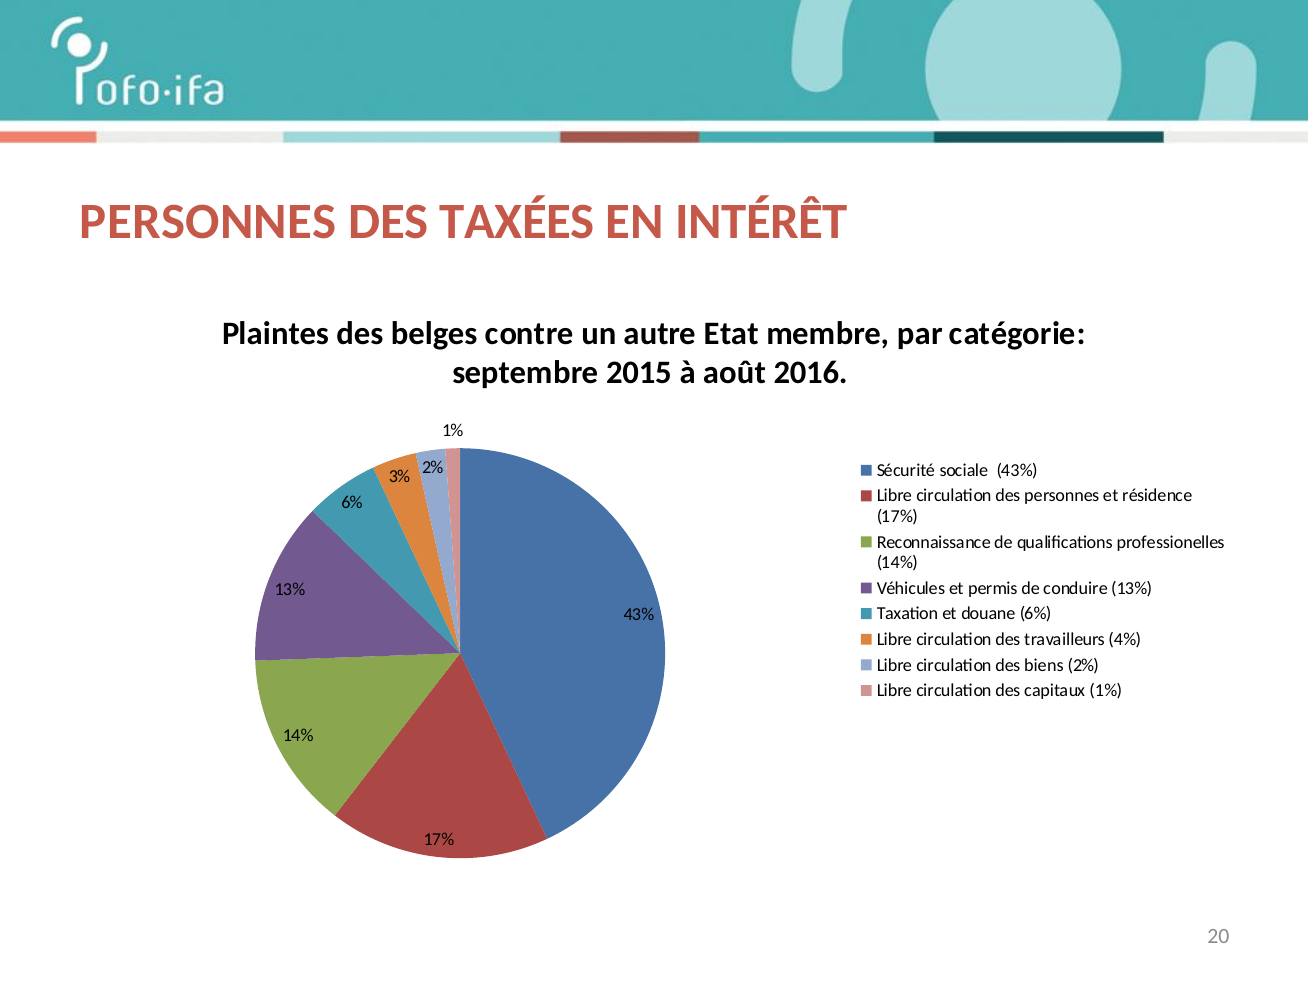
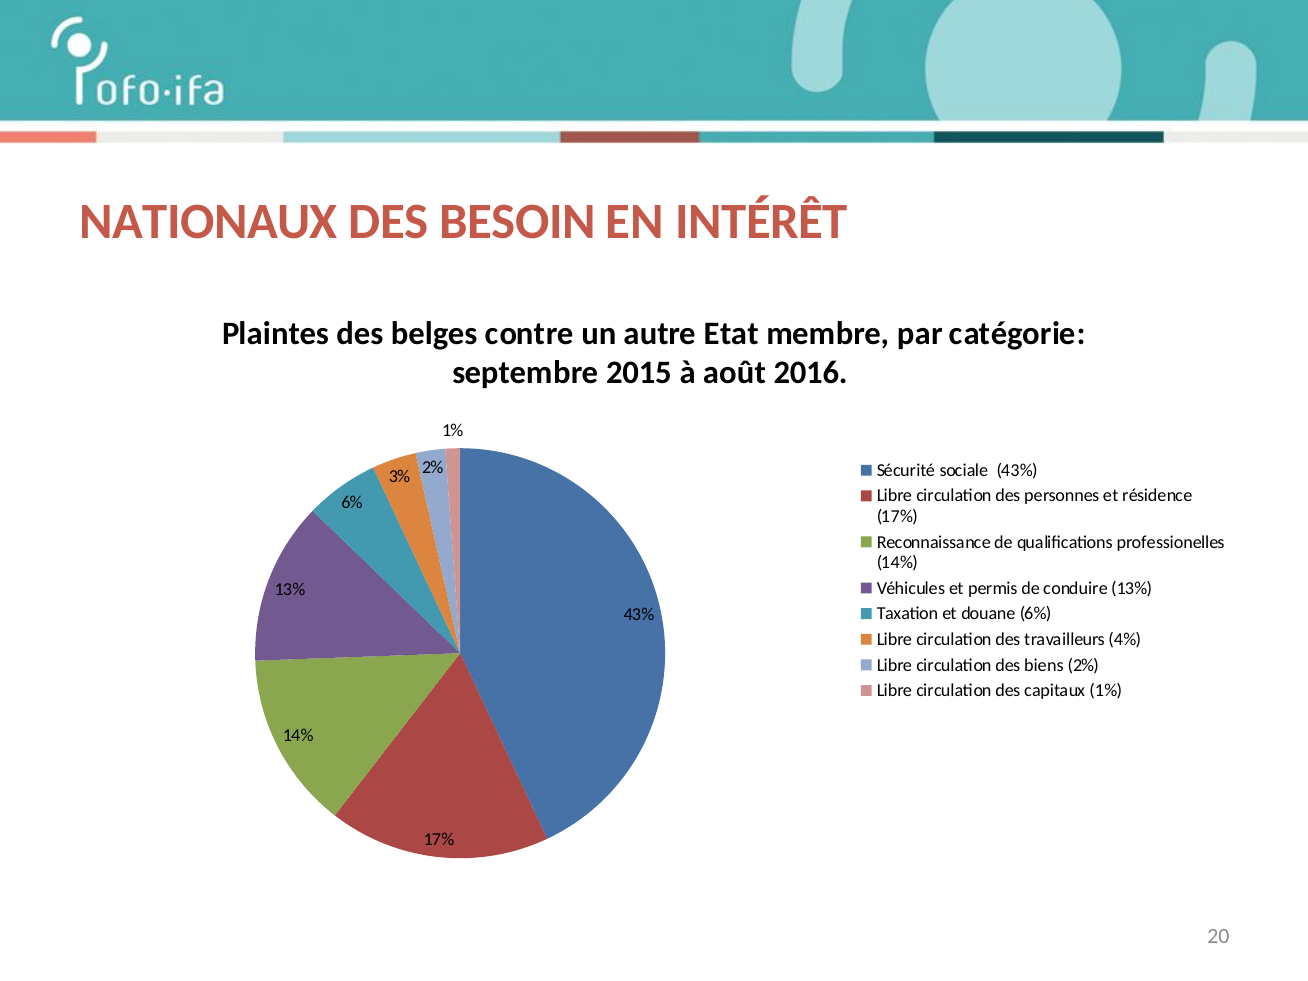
PERSONNES: PERSONNES -> NATIONAUX (209, 222)
TAXÉES: TAXÉES -> BESOIN (517, 222)
